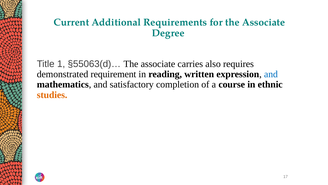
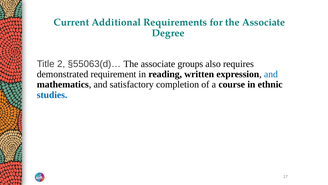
1: 1 -> 2 (61, 64)
carries: carries -> groups (190, 64)
studies colour: orange -> blue (52, 95)
